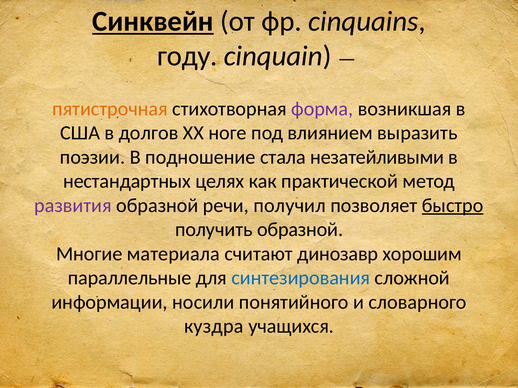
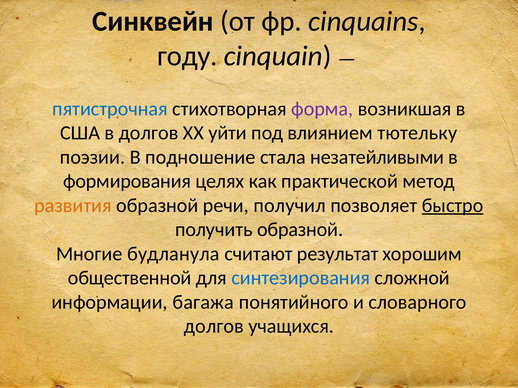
Синквейн underline: present -> none (153, 21)
пятистрочная colour: orange -> blue (110, 109)
ноге: ноге -> уйти (228, 133)
выразить: выразить -> тютельку (417, 133)
нестандартных: нестандартных -> формирования (127, 181)
развития colour: purple -> orange (73, 206)
материала: материала -> будланула (173, 254)
динозавр: динозавр -> результат (338, 254)
параллельные: параллельные -> общественной (130, 278)
носили: носили -> багажа (203, 302)
куздра: куздра -> долгов (214, 327)
